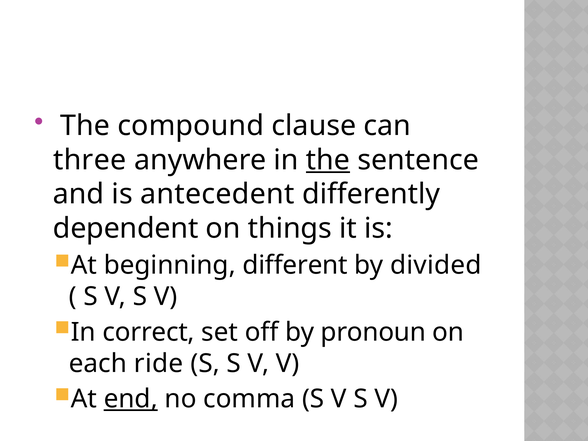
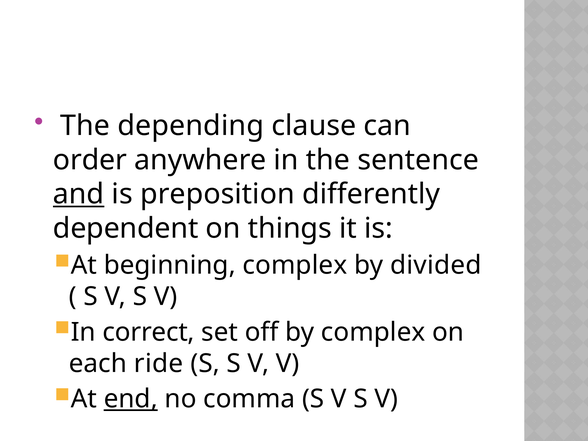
compound: compound -> depending (191, 126)
three: three -> order (90, 160)
the underline: present -> none (328, 160)
and underline: none -> present (79, 194)
antecedent: antecedent -> preposition (217, 194)
beginning different: different -> complex (295, 265)
by pronoun: pronoun -> complex (373, 332)
